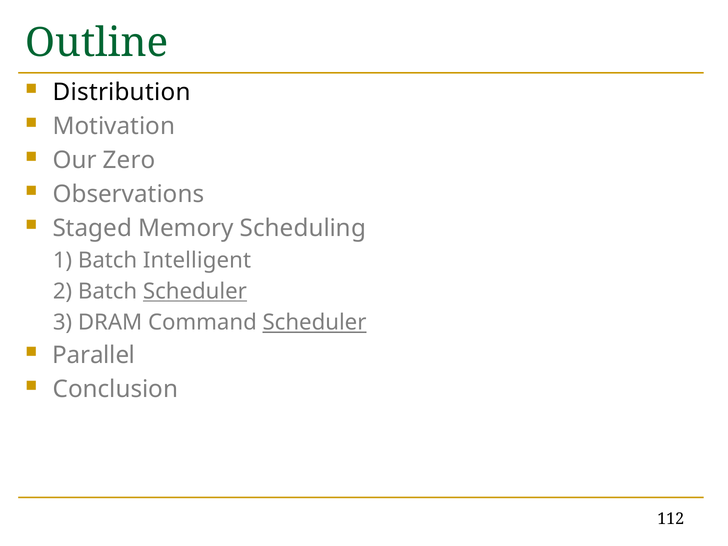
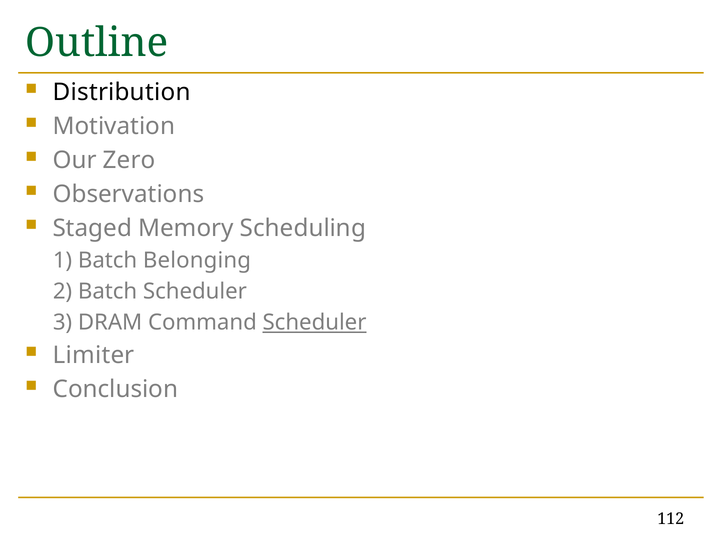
Intelligent: Intelligent -> Belonging (197, 260)
Scheduler underline: present -> none (195, 291)
Parallel: Parallel -> Limiter (94, 355)
